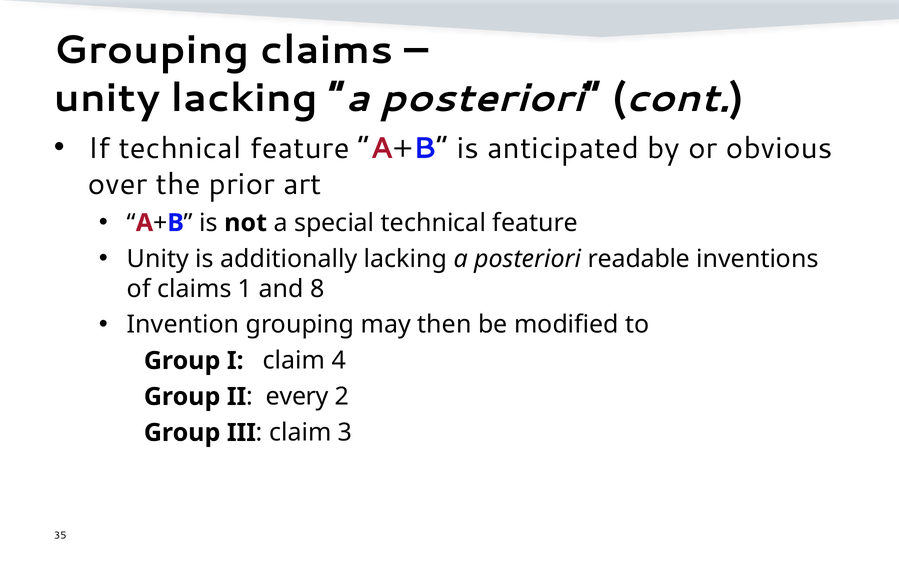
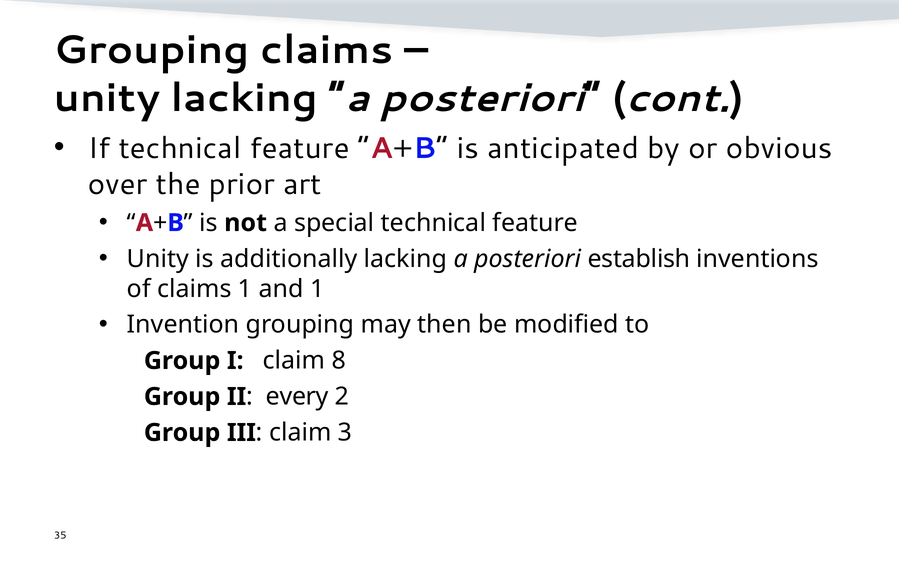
readable: readable -> establish (639, 259)
and 8: 8 -> 1 (317, 289)
4: 4 -> 8 (339, 361)
